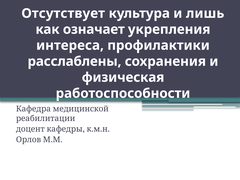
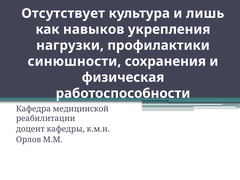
означает: означает -> навыков (94, 29)
интереса: интереса -> нагрузки (70, 45)
расслаблены: расслаблены -> синюшности (74, 61)
